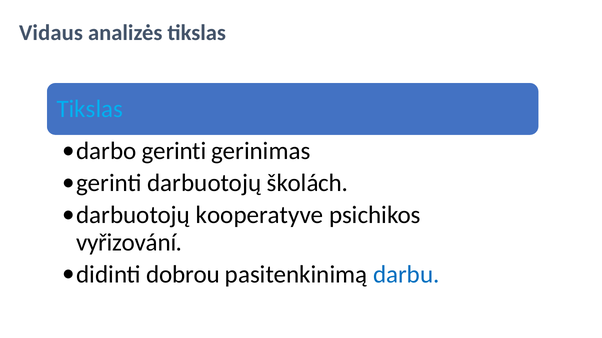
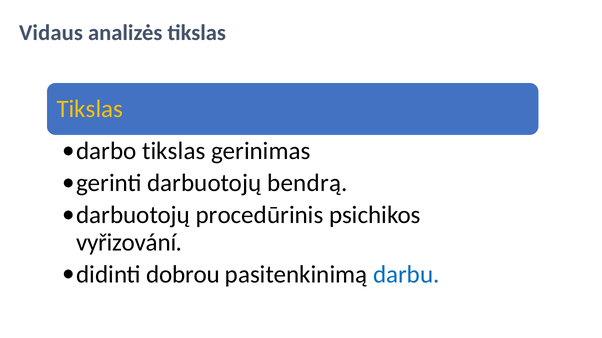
Tikslas colour: light blue -> yellow (90, 109)
darbo gerinti: gerinti -> tikslas (174, 151)
školách: školách -> bendrą (307, 184)
kooperatyve: kooperatyve -> procedūrinis (260, 216)
